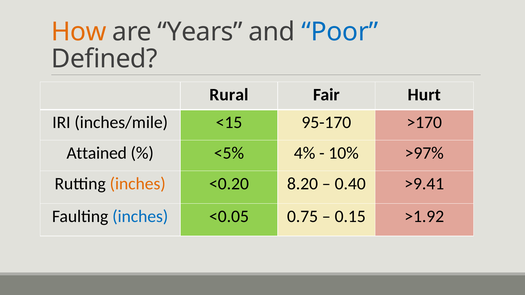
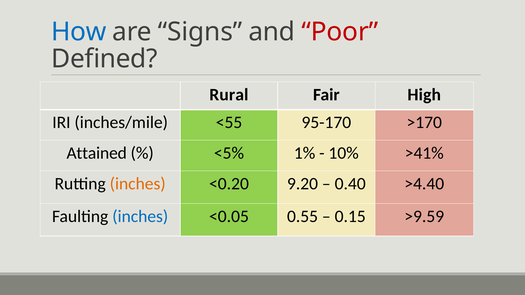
How colour: orange -> blue (79, 32)
Years: Years -> Signs (200, 32)
Poor colour: blue -> red (340, 32)
Hurt: Hurt -> High (424, 95)
<15: <15 -> <55 (229, 123)
4%: 4% -> 1% (305, 153)
>97%: >97% -> >41% (424, 153)
8.20: 8.20 -> 9.20 (303, 184)
>9.41: >9.41 -> >4.40 (424, 184)
0.75: 0.75 -> 0.55 (303, 217)
>1.92: >1.92 -> >9.59 (424, 217)
